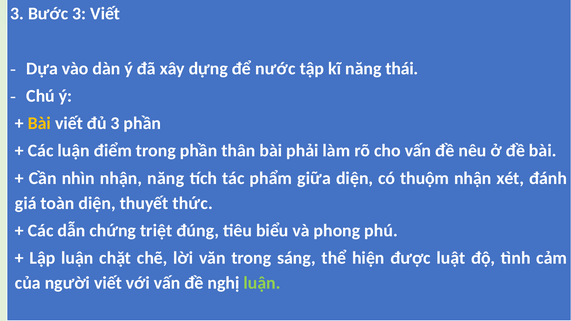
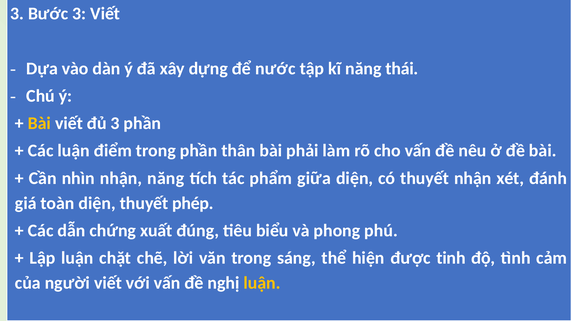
có thuộm: thuộm -> thuyết (425, 178)
thức: thức -> phép (193, 203)
triệt: triệt -> xuất (156, 231)
luật: luật -> tinh (451, 258)
luận colour: light green -> yellow (262, 283)
